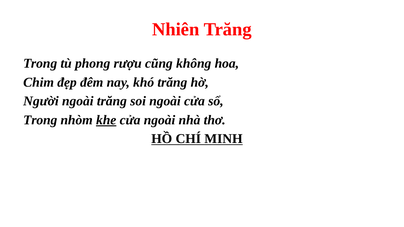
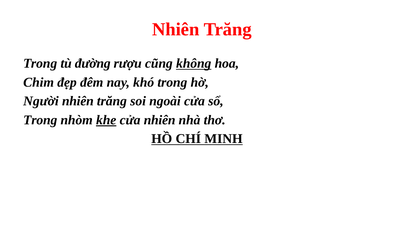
phong: phong -> đường (93, 64)
không underline: none -> present (194, 64)
khó trăng: trăng -> trong (172, 82)
Người ngoài: ngoài -> nhiên (78, 101)
cửa ngoài: ngoài -> nhiên (160, 120)
